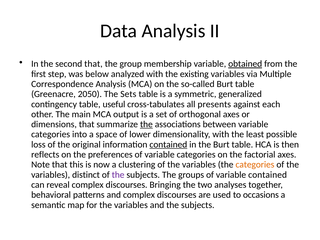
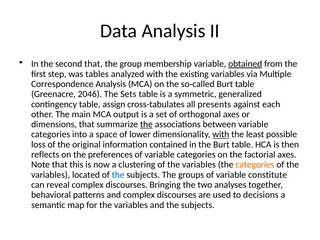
below: below -> tables (97, 74)
2050: 2050 -> 2046 (90, 94)
useful: useful -> assign (114, 104)
with underline: none -> present (221, 134)
contained underline: present -> none (168, 144)
distinct: distinct -> located (86, 175)
the colour: purple -> blue (118, 175)
variable contained: contained -> constitute (268, 175)
occasions: occasions -> decisions (261, 195)
